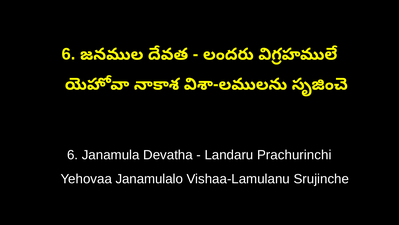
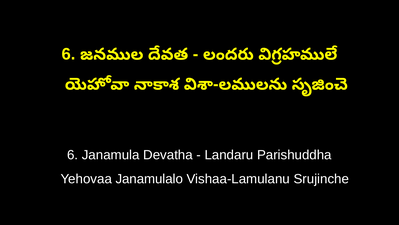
Prachurinchi: Prachurinchi -> Parishuddha (294, 155)
